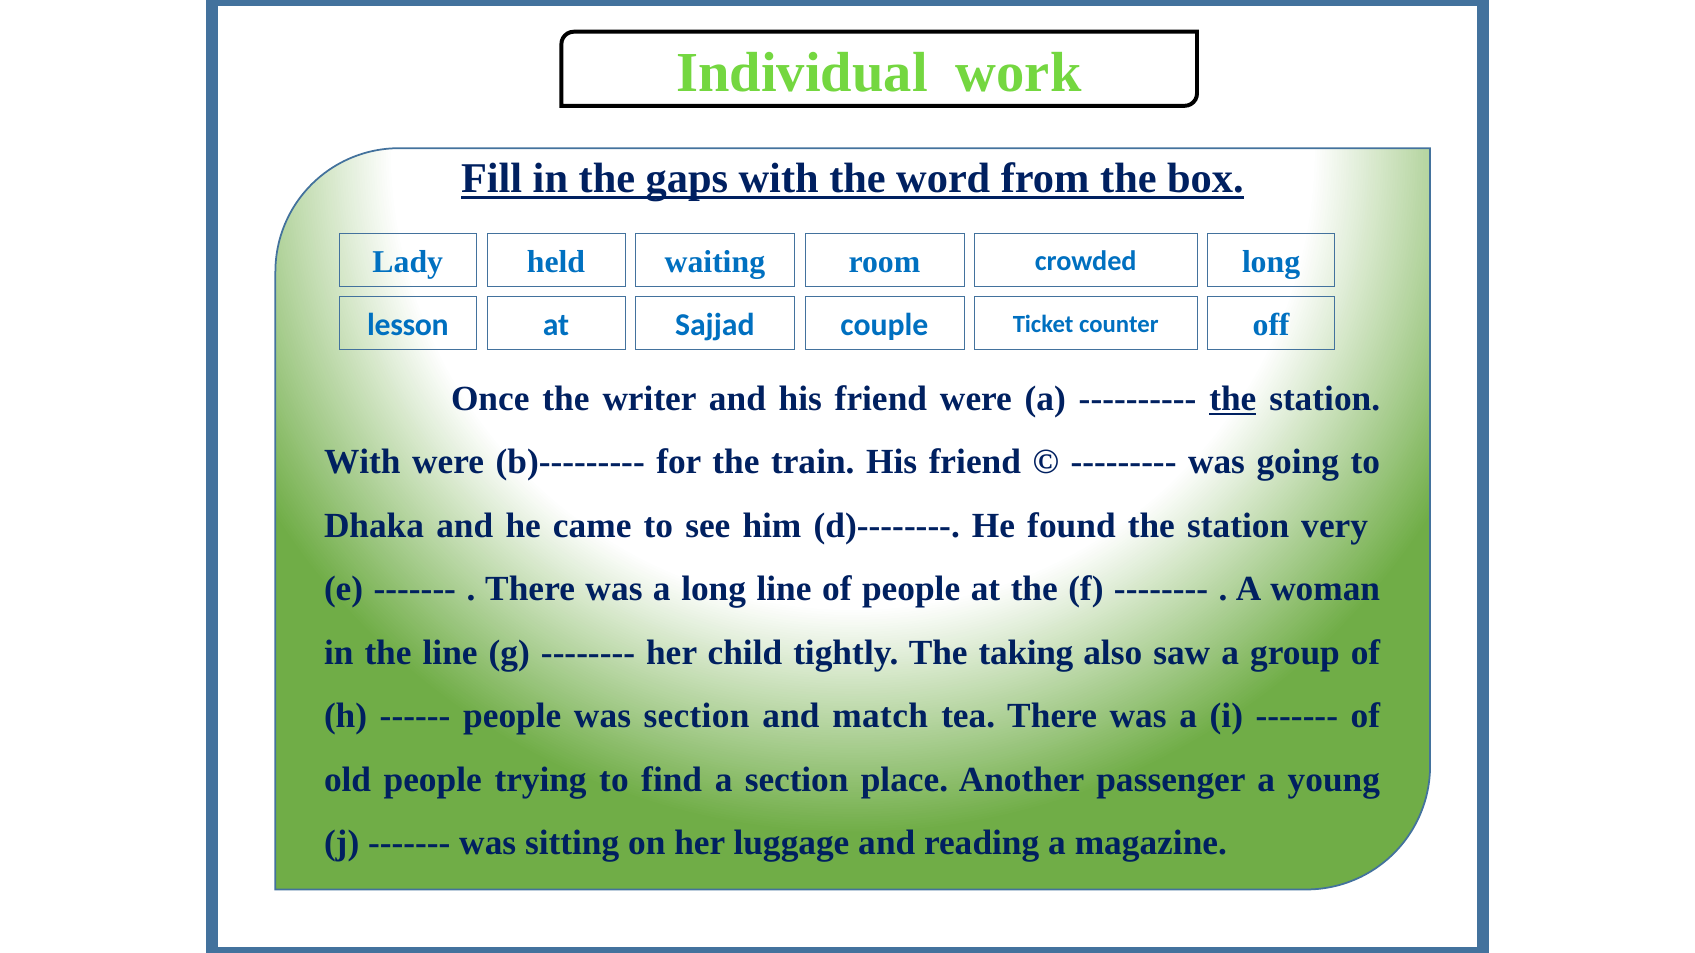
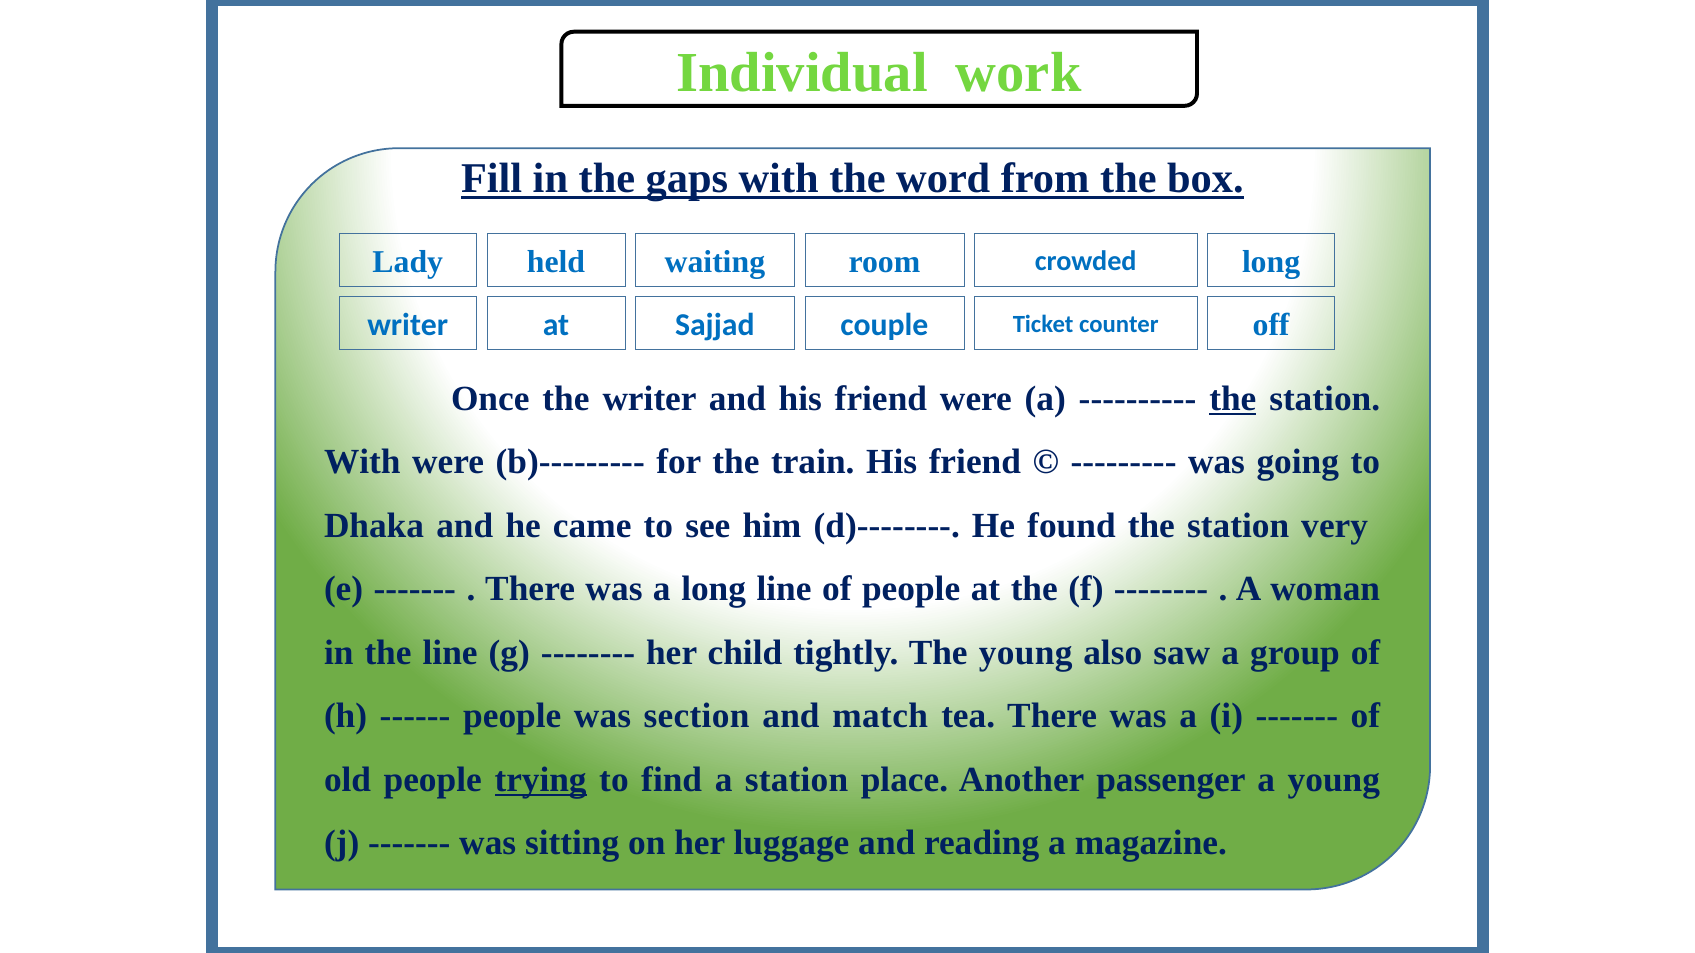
lesson: lesson -> writer (408, 325)
The taking: taking -> young (1026, 653)
trying underline: none -> present (541, 780)
a section: section -> station (797, 780)
